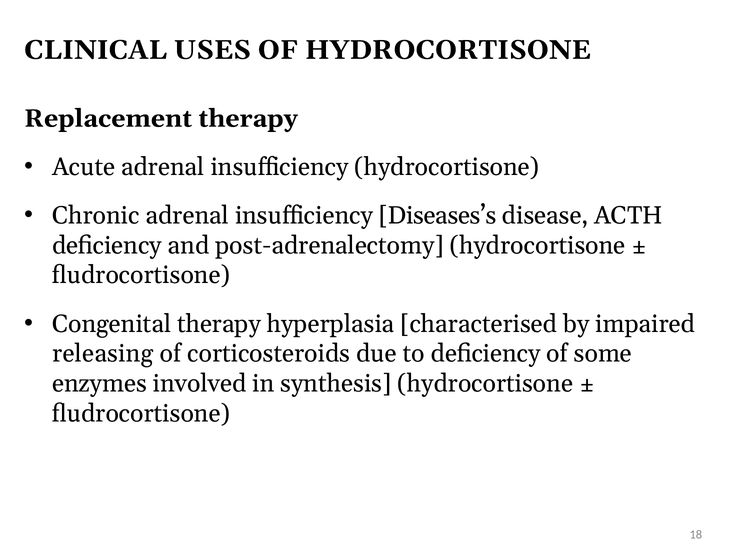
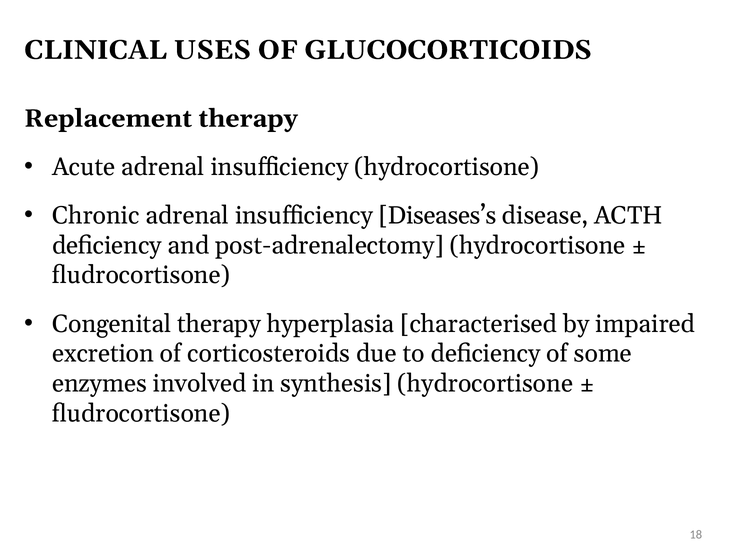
OF HYDROCORTISONE: HYDROCORTISONE -> GLUCOCORTICOIDS (448, 50)
releasing: releasing -> excretion (103, 354)
